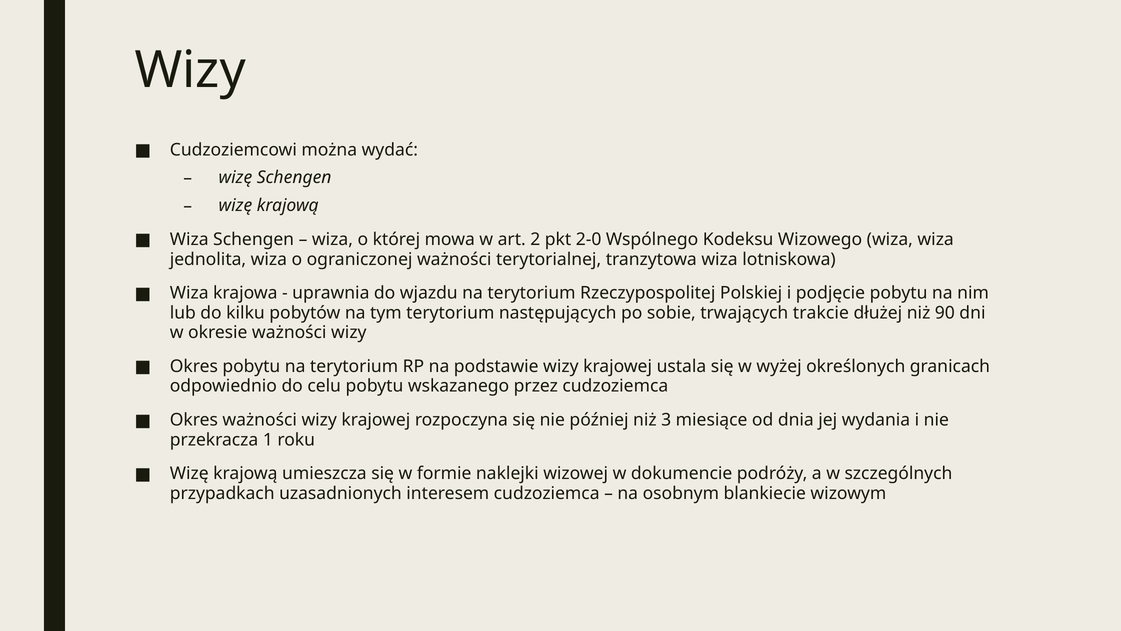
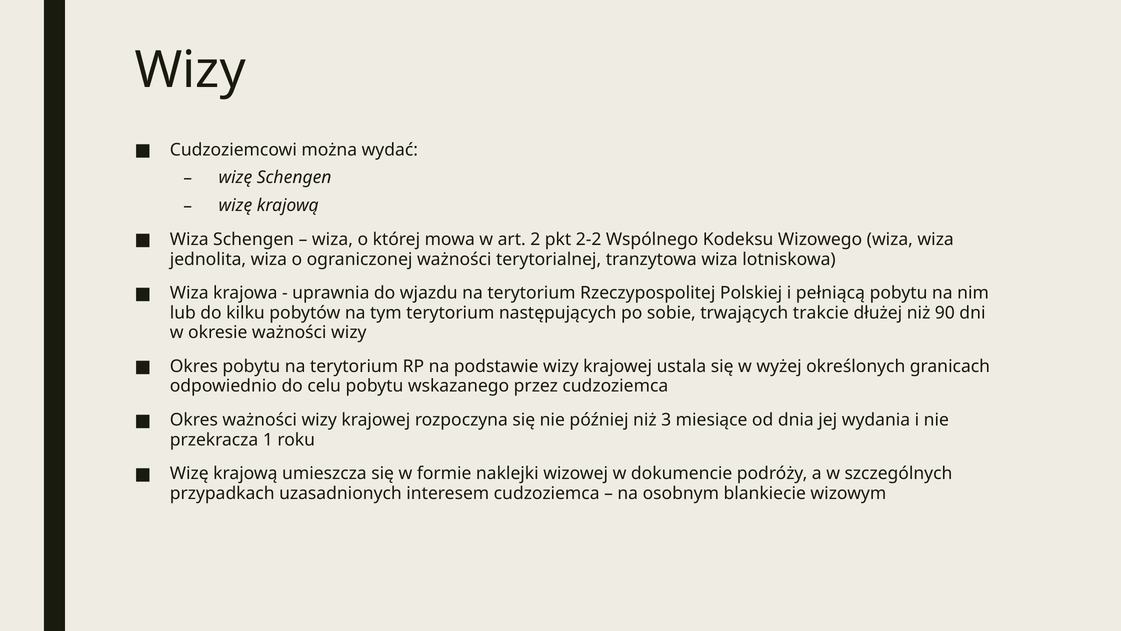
2-0: 2-0 -> 2-2 (589, 239)
podjęcie: podjęcie -> pełniącą (830, 293)
